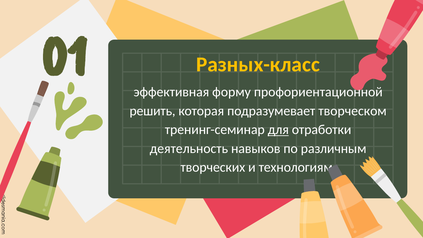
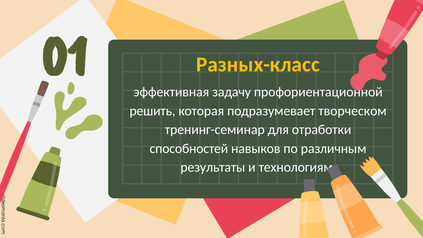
форму: форму -> задачу (232, 92)
для underline: present -> none (278, 130)
деятельность: деятельность -> способностей (189, 149)
творческих: творческих -> результаты (213, 167)
